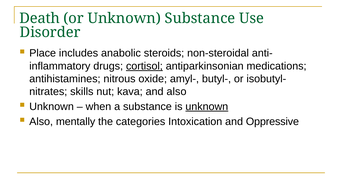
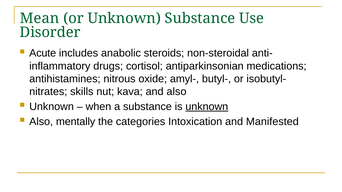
Death: Death -> Mean (40, 18)
Place: Place -> Acute (43, 53)
cortisol underline: present -> none (144, 66)
Oppressive: Oppressive -> Manifested (272, 122)
